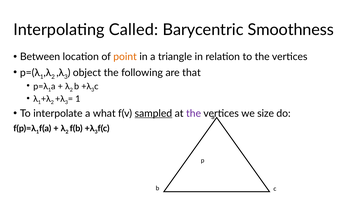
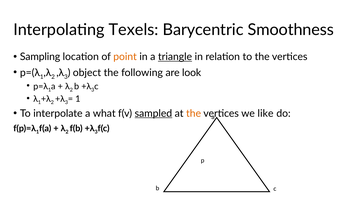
Called: Called -> Texels (134, 30)
Between: Between -> Sampling (40, 57)
triangle underline: none -> present (175, 57)
that: that -> look (192, 73)
the colour: purple -> orange (194, 113)
size: size -> like (266, 113)
